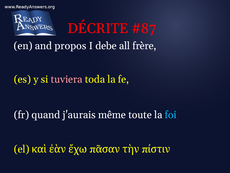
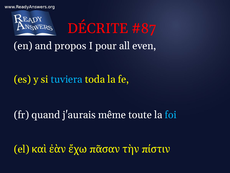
debe: debe -> pour (106, 46)
frère: frère -> even (144, 46)
tuviera colour: pink -> light blue (67, 79)
